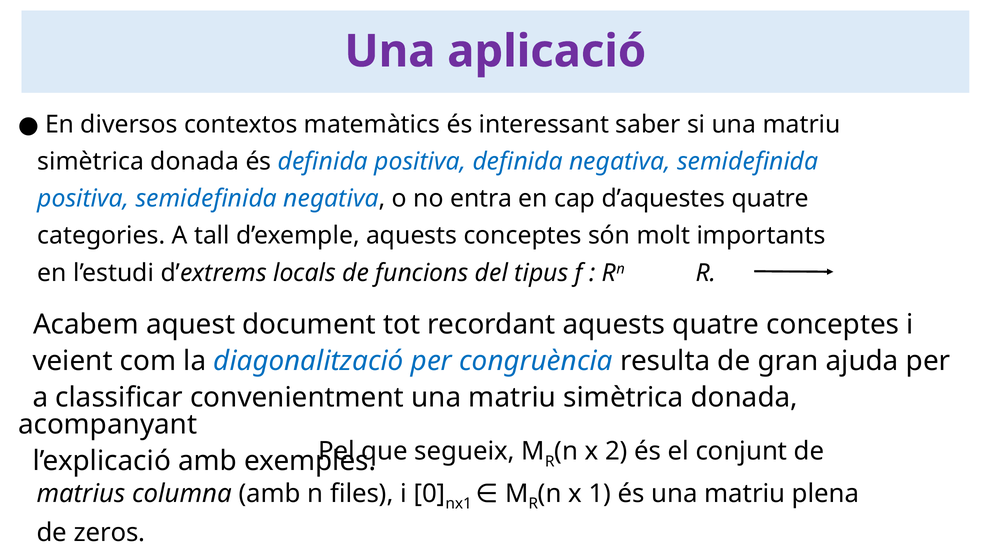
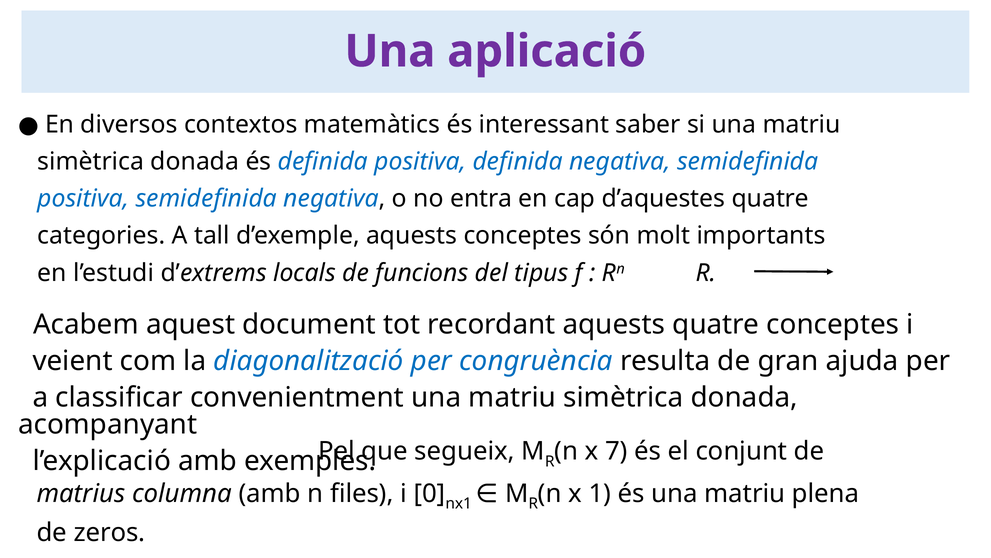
2: 2 -> 7 (616, 451)
